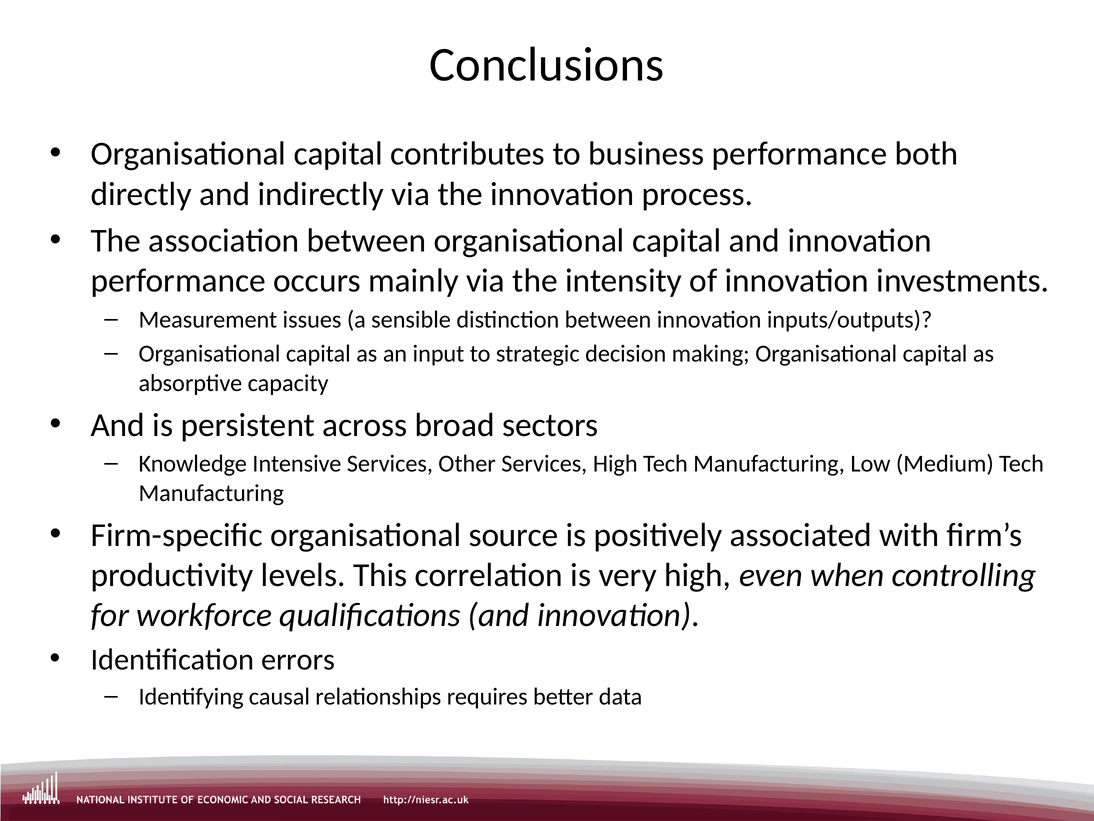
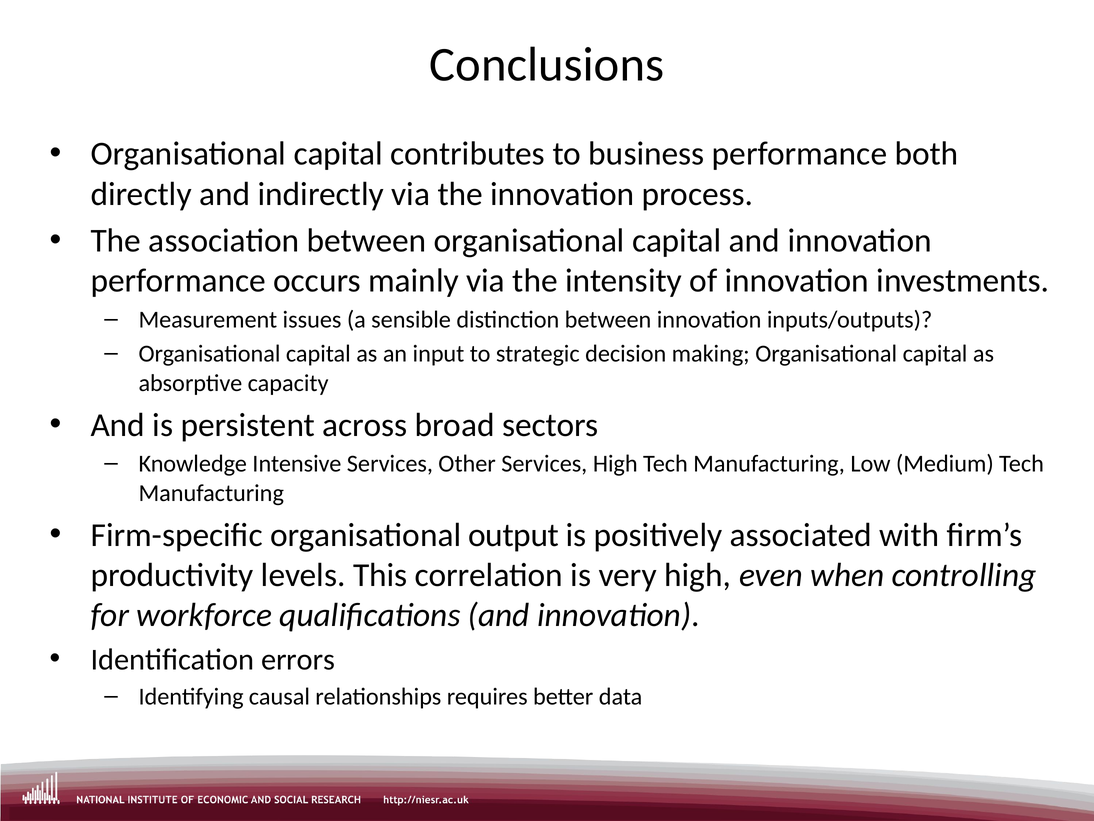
source: source -> output (514, 535)
